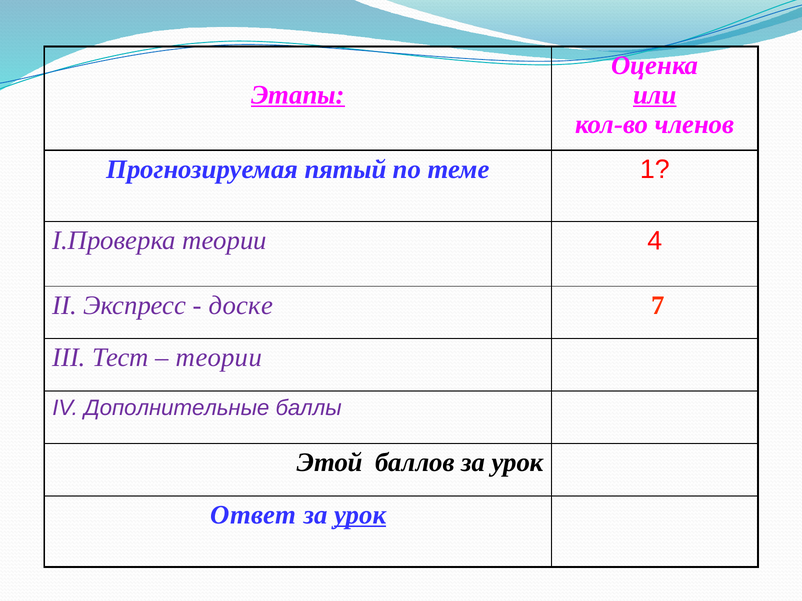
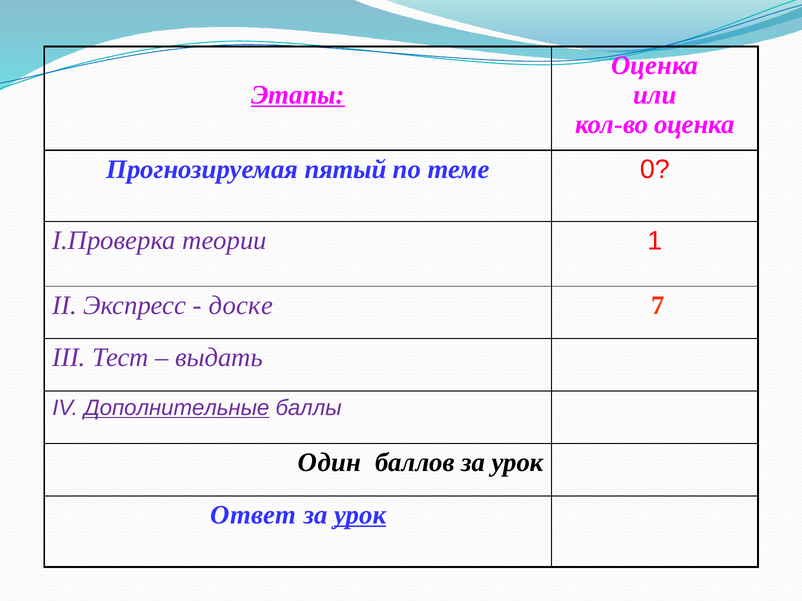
или underline: present -> none (655, 95)
кол-во членов: членов -> оценка (695, 124)
1: 1 -> 0 (655, 170)
4: 4 -> 1 (655, 241)
теории: теории -> выдать (219, 358)
Дополнительные underline: none -> present (177, 408)
Этой: Этой -> Один (330, 463)
